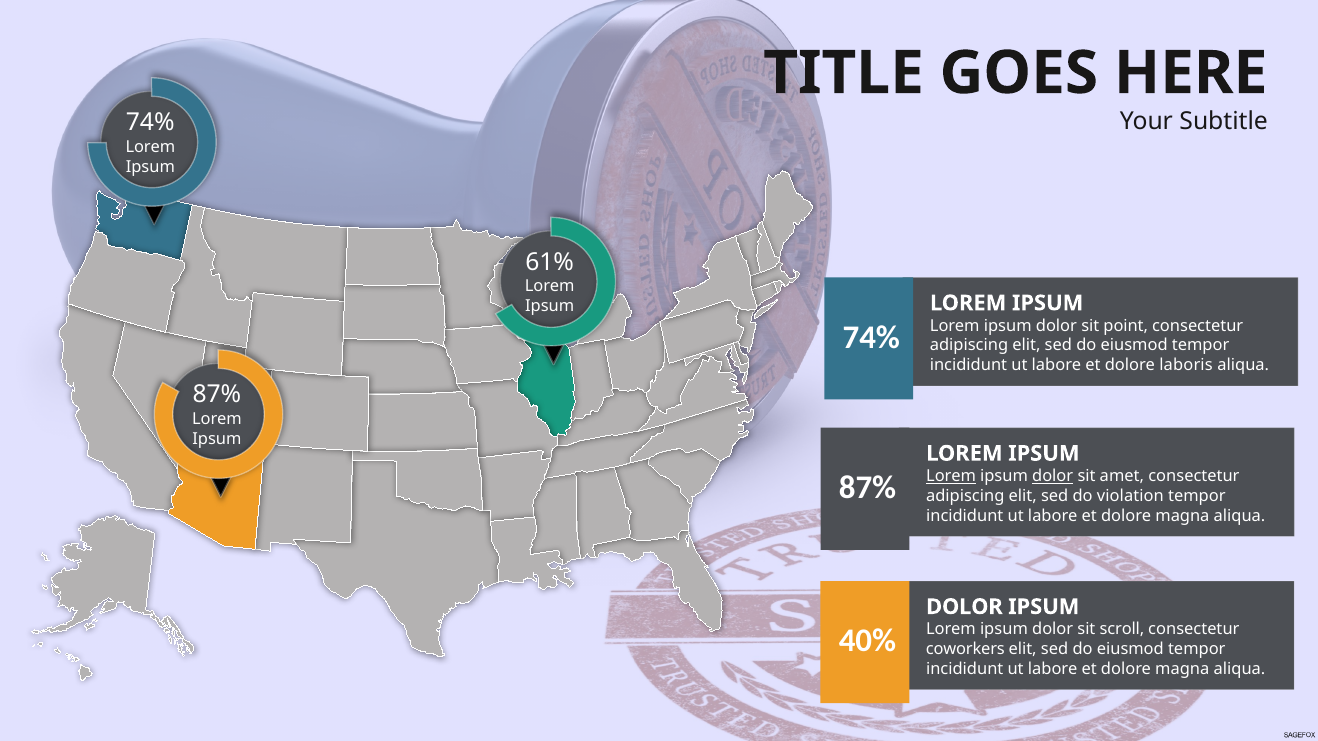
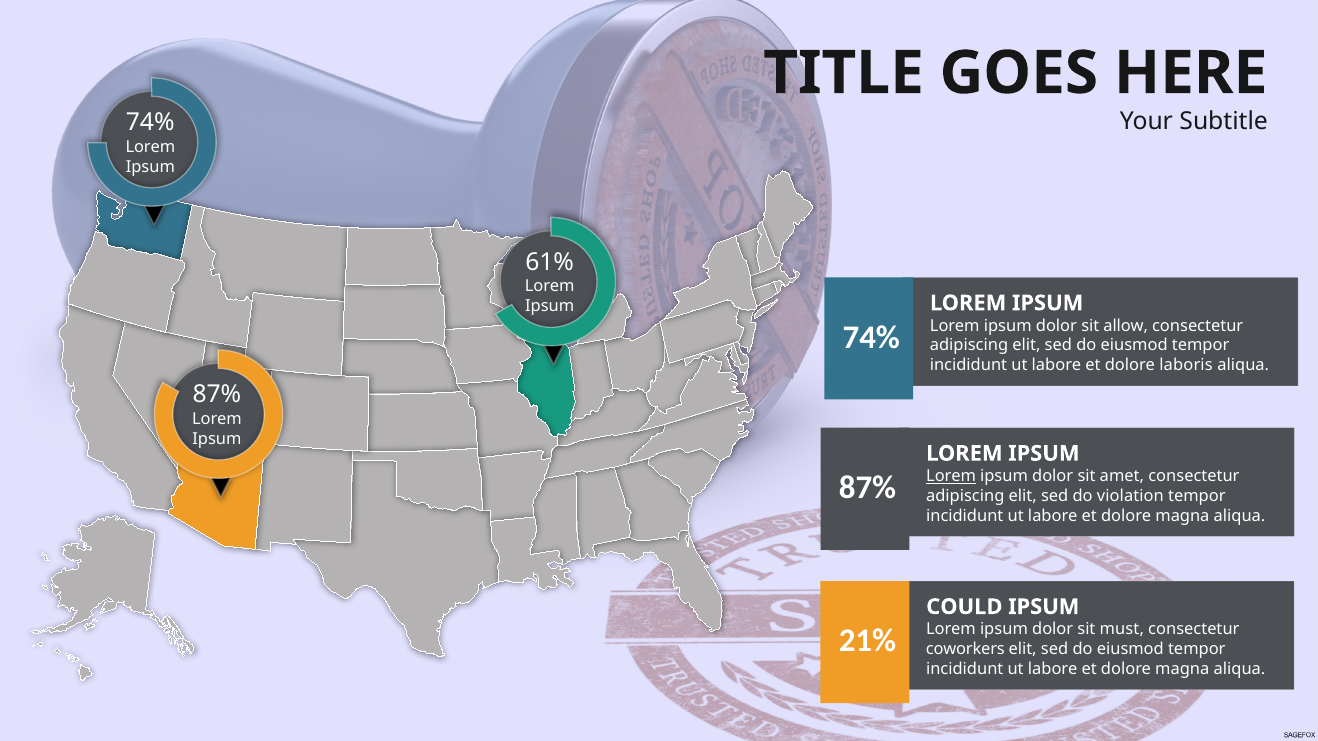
point: point -> allow (1126, 326)
dolor underline: present -> none (1053, 476)
DOLOR: DOLOR -> COULD (964, 607)
scroll: scroll -> must (1122, 630)
40%: 40% -> 21% (867, 641)
